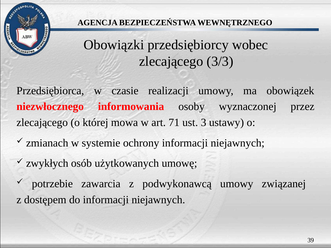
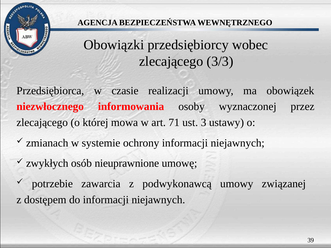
użytkowanych: użytkowanych -> nieuprawnione (127, 164)
